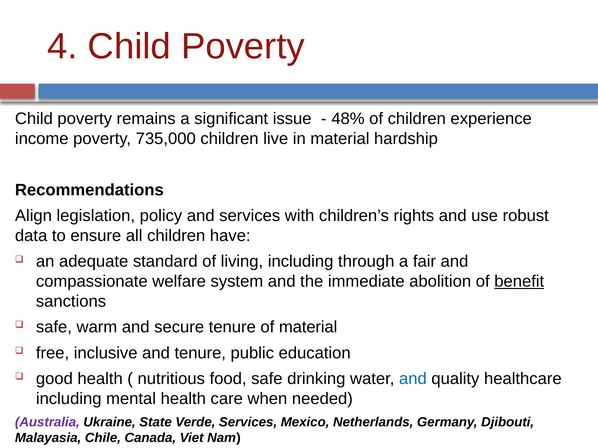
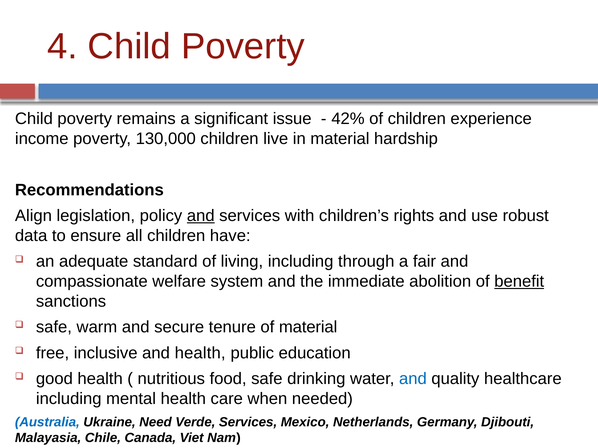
48%: 48% -> 42% (348, 119)
735,000: 735,000 -> 130,000 (166, 139)
and underline: none -> present (201, 216)
and tenure: tenure -> health (200, 353)
Australia colour: purple -> blue (47, 423)
State: State -> Need (156, 423)
